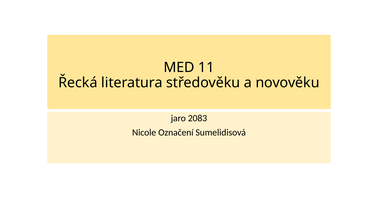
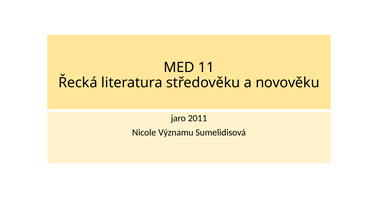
2083: 2083 -> 2011 (197, 118)
Označení: Označení -> Významu (176, 132)
